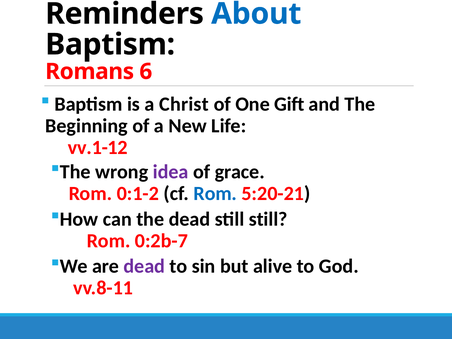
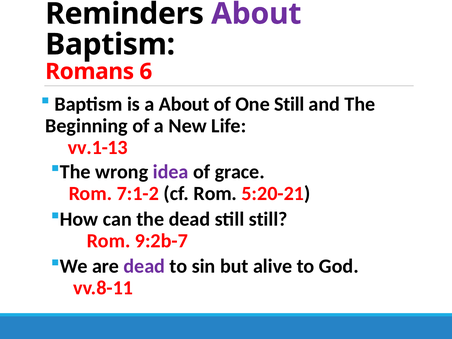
About colour: blue -> purple (256, 14)
a Christ: Christ -> About (184, 104)
One Gift: Gift -> Still (289, 104)
vv.1-12: vv.1-12 -> vv.1-13 (98, 148)
0:1-2: 0:1-2 -> 7:1-2 (138, 194)
Rom colour: blue -> black (215, 194)
0:2b-7: 0:2b-7 -> 9:2b-7 (161, 241)
